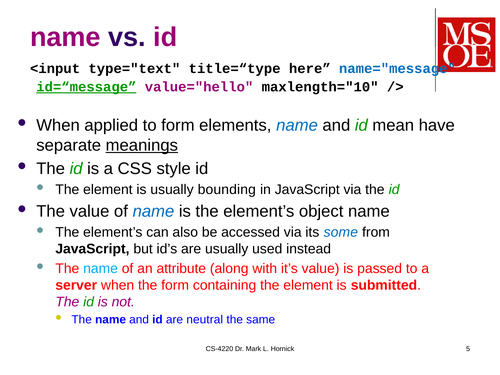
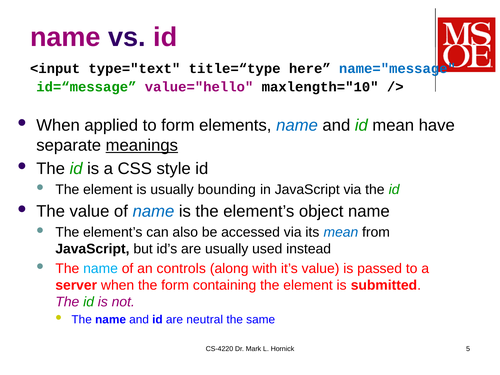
id=“message underline: present -> none (86, 87)
its some: some -> mean (341, 232)
attribute: attribute -> controls (181, 268)
